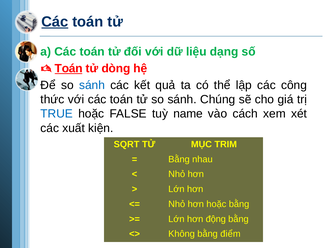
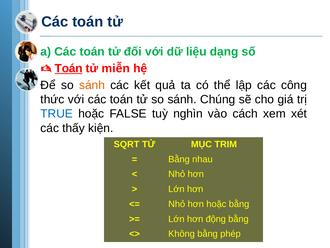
Các underline: present -> none (55, 22)
dòng: dòng -> miễn (116, 68)
sánh colour: blue -> orange (92, 85)
name: name -> nghìn (188, 114)
xuất: xuất -> thấy (74, 128)
điểm: điểm -> phép (230, 233)
